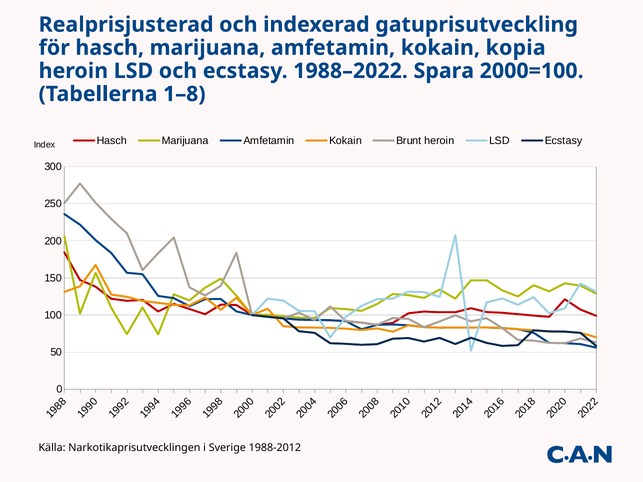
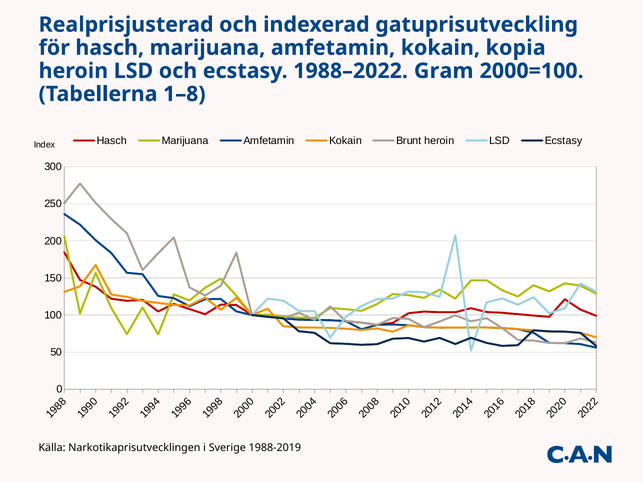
Spara: Spara -> Gram (444, 71)
1988-2012: 1988-2012 -> 1988-2019 (275, 448)
